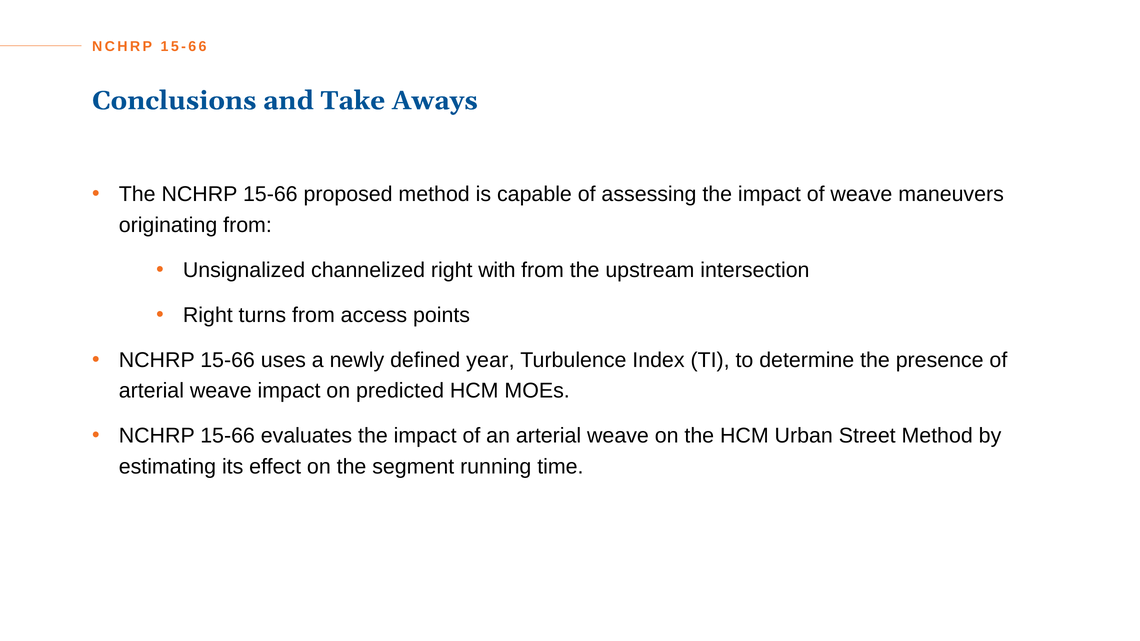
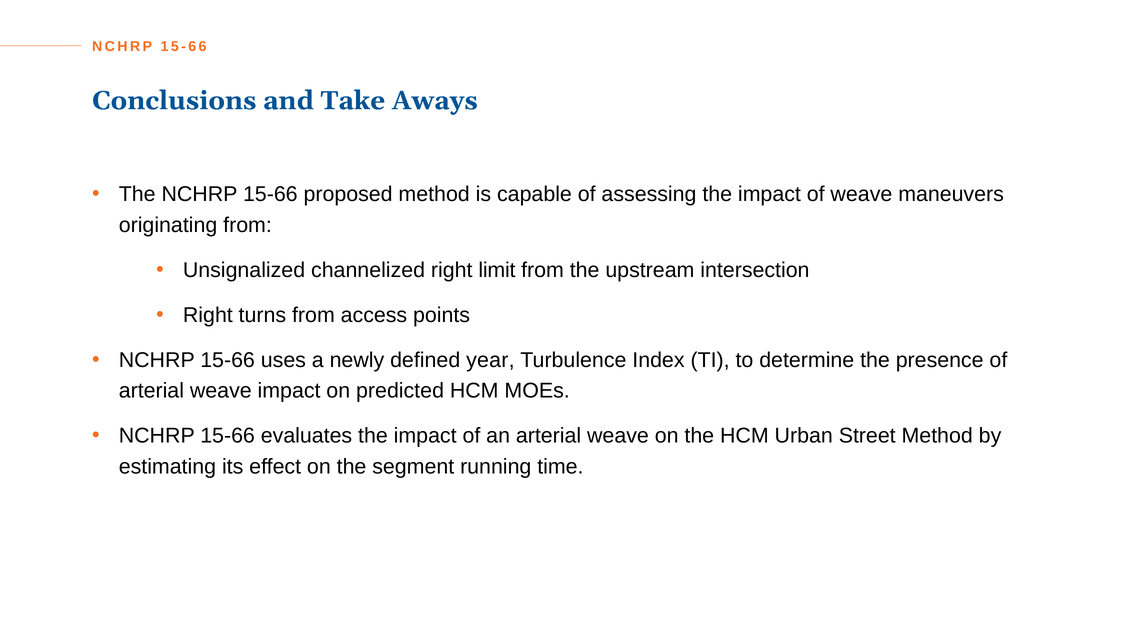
with: with -> limit (497, 270)
